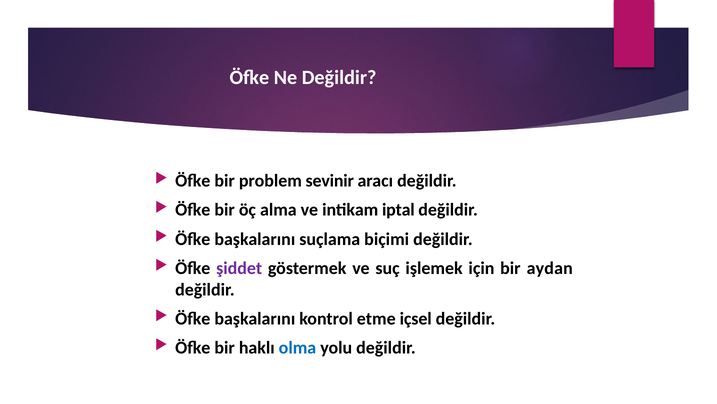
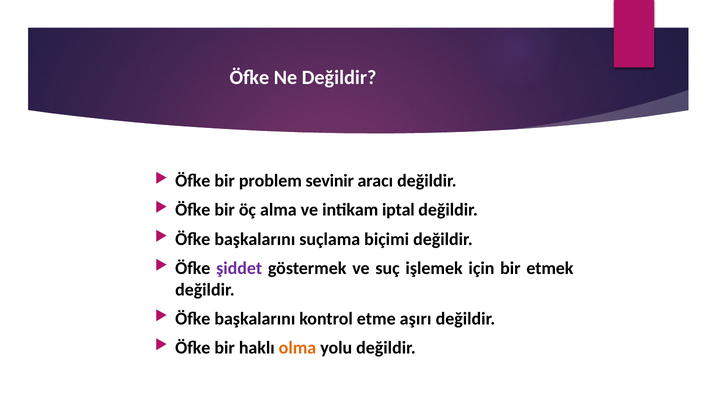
aydan: aydan -> etmek (550, 268)
içsel: içsel -> aşırı (416, 318)
olma colour: blue -> orange (297, 347)
